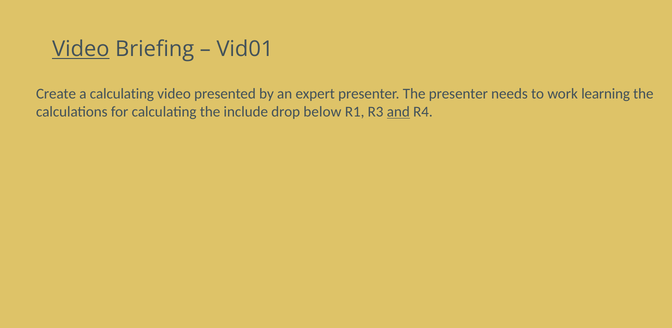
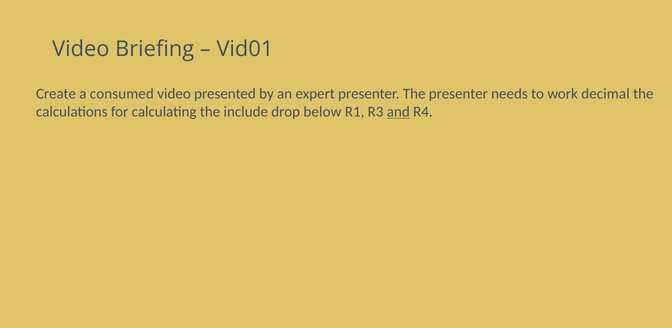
Video underline: present -> none (81, 49)
a calculating: calculating -> consumed (122, 94)
learning: learning -> decimal (605, 94)
